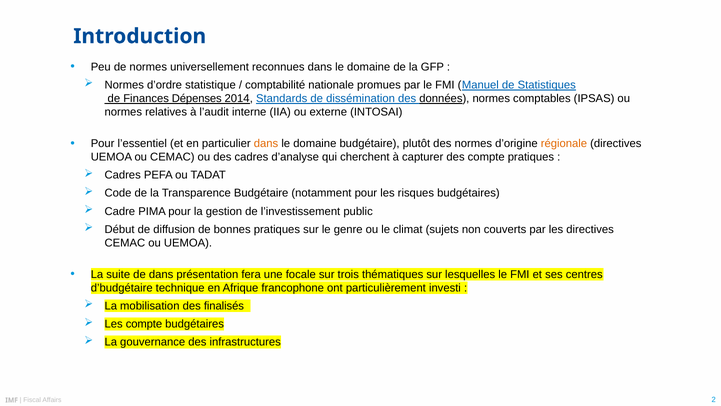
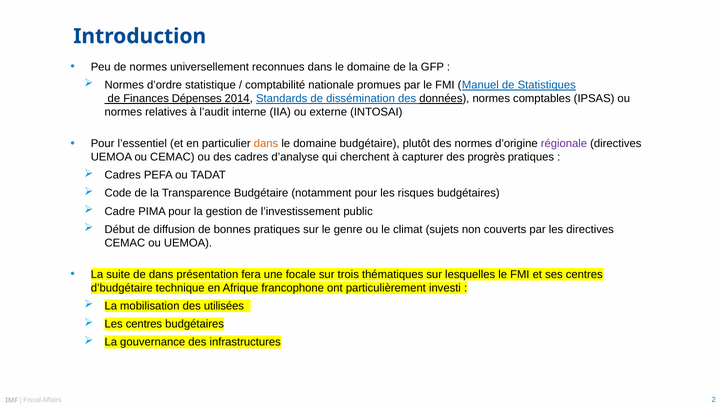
régionale colour: orange -> purple (564, 143)
des compte: compte -> progrès (486, 157)
finalisés: finalisés -> utilisées (224, 306)
Les compte: compte -> centres (144, 324)
